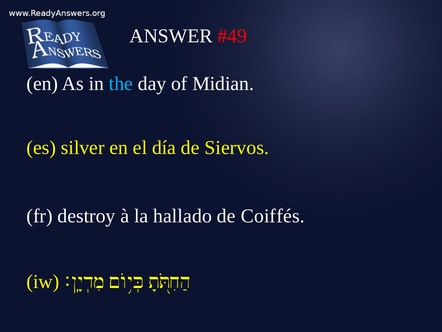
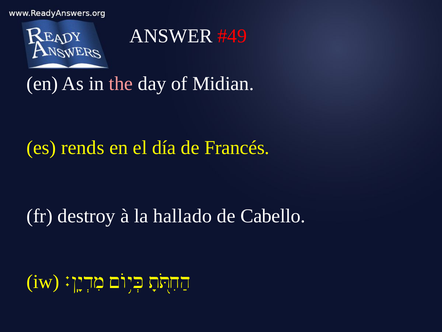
the colour: light blue -> pink (121, 83)
silver: silver -> rends (83, 148)
Siervos: Siervos -> Francés (237, 148)
Coiffés: Coiffés -> Cabello (273, 216)
